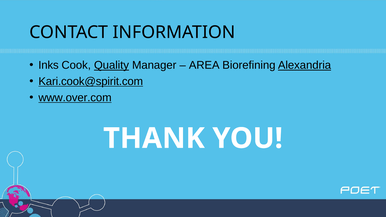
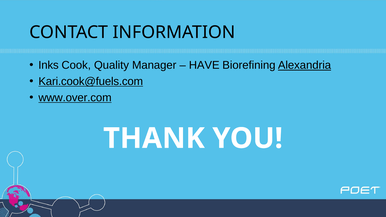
Quality underline: present -> none (111, 65)
AREA: AREA -> HAVE (204, 65)
Kari.cook@spirit.com: Kari.cook@spirit.com -> Kari.cook@fuels.com (91, 81)
